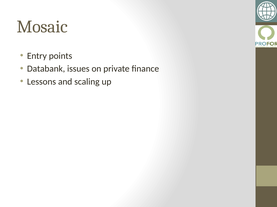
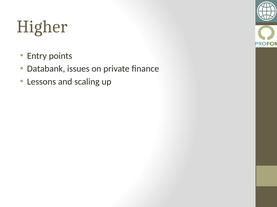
Mosaic: Mosaic -> Higher (42, 27)
